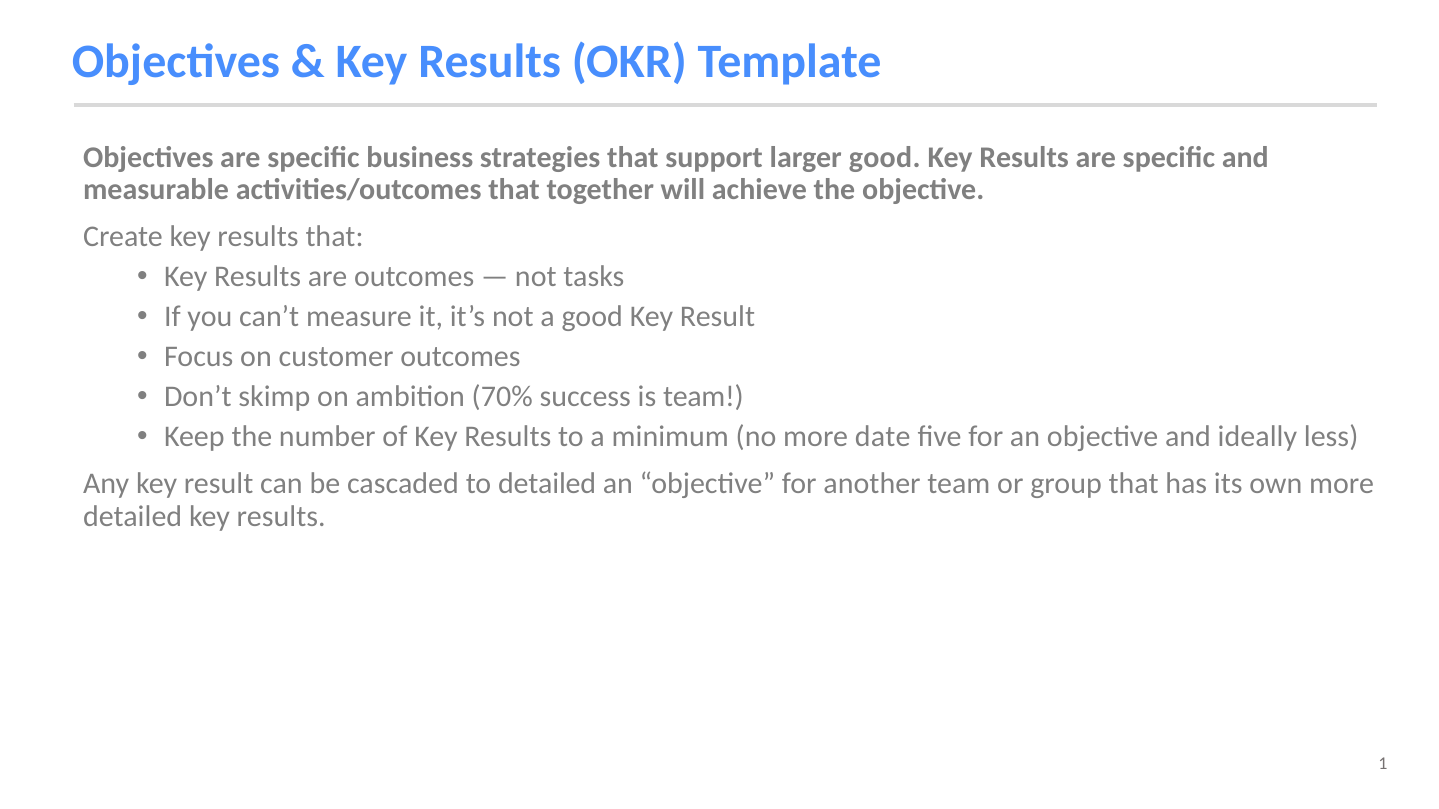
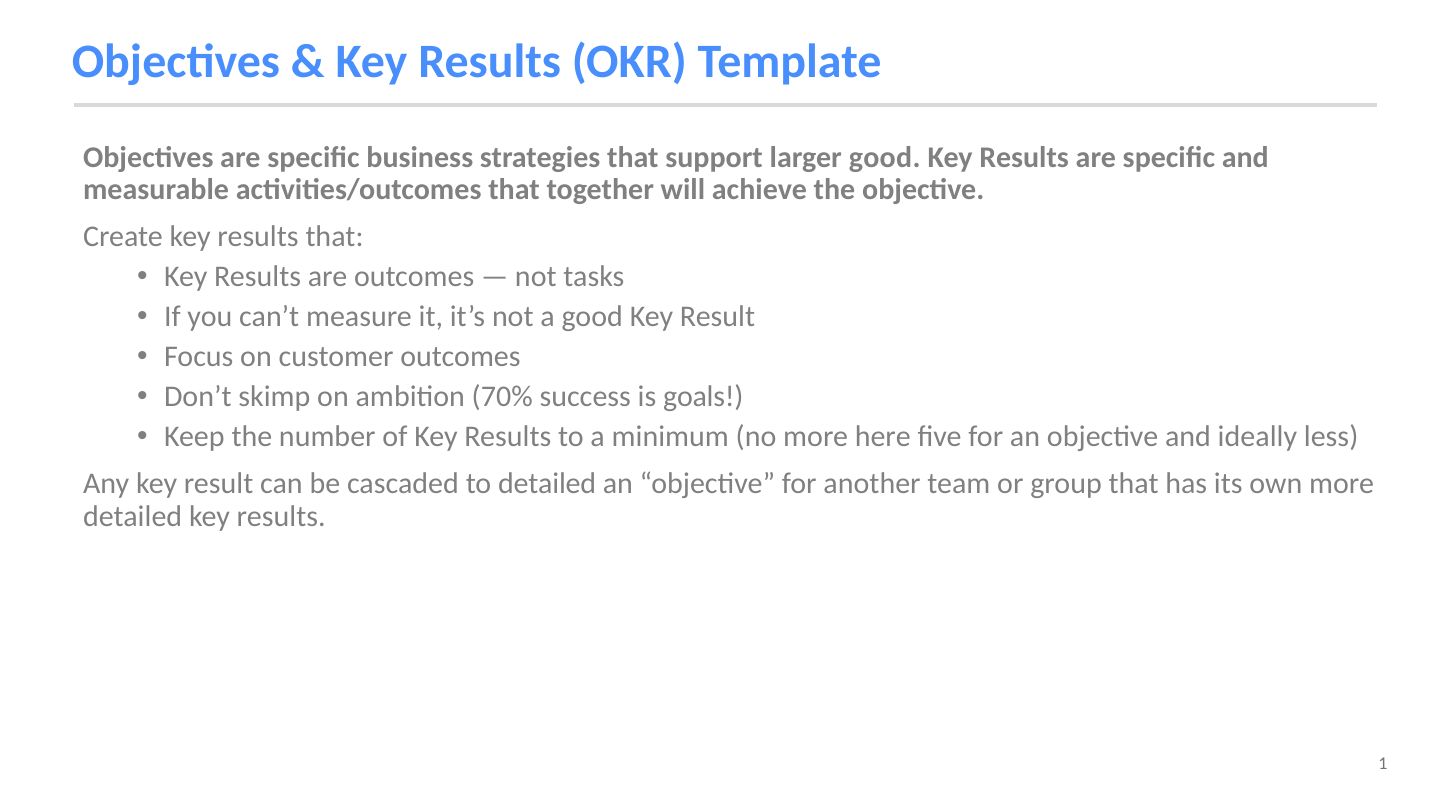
is team: team -> goals (703, 397)
date: date -> here (883, 437)
